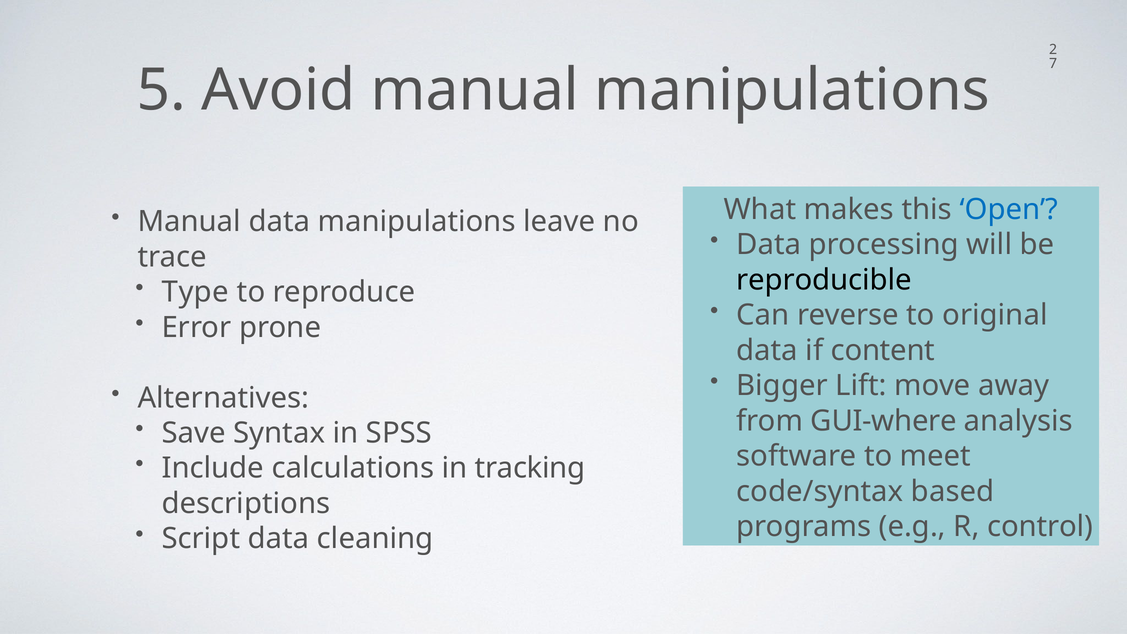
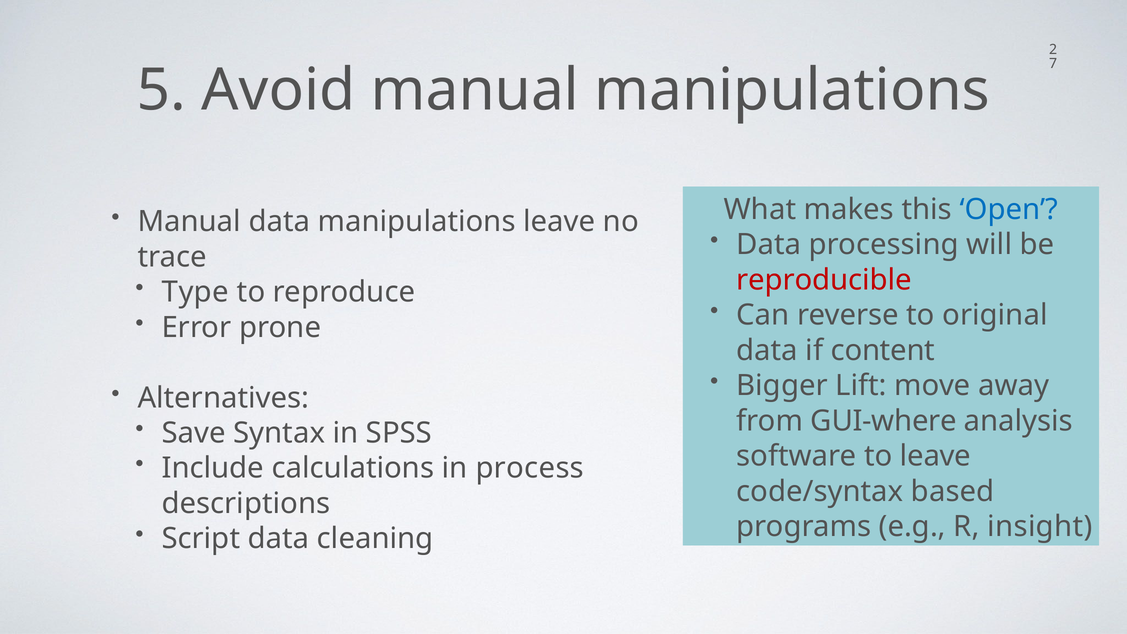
reproducible colour: black -> red (824, 280)
to meet: meet -> leave (935, 456)
tracking: tracking -> process (530, 468)
control: control -> insight (1040, 527)
